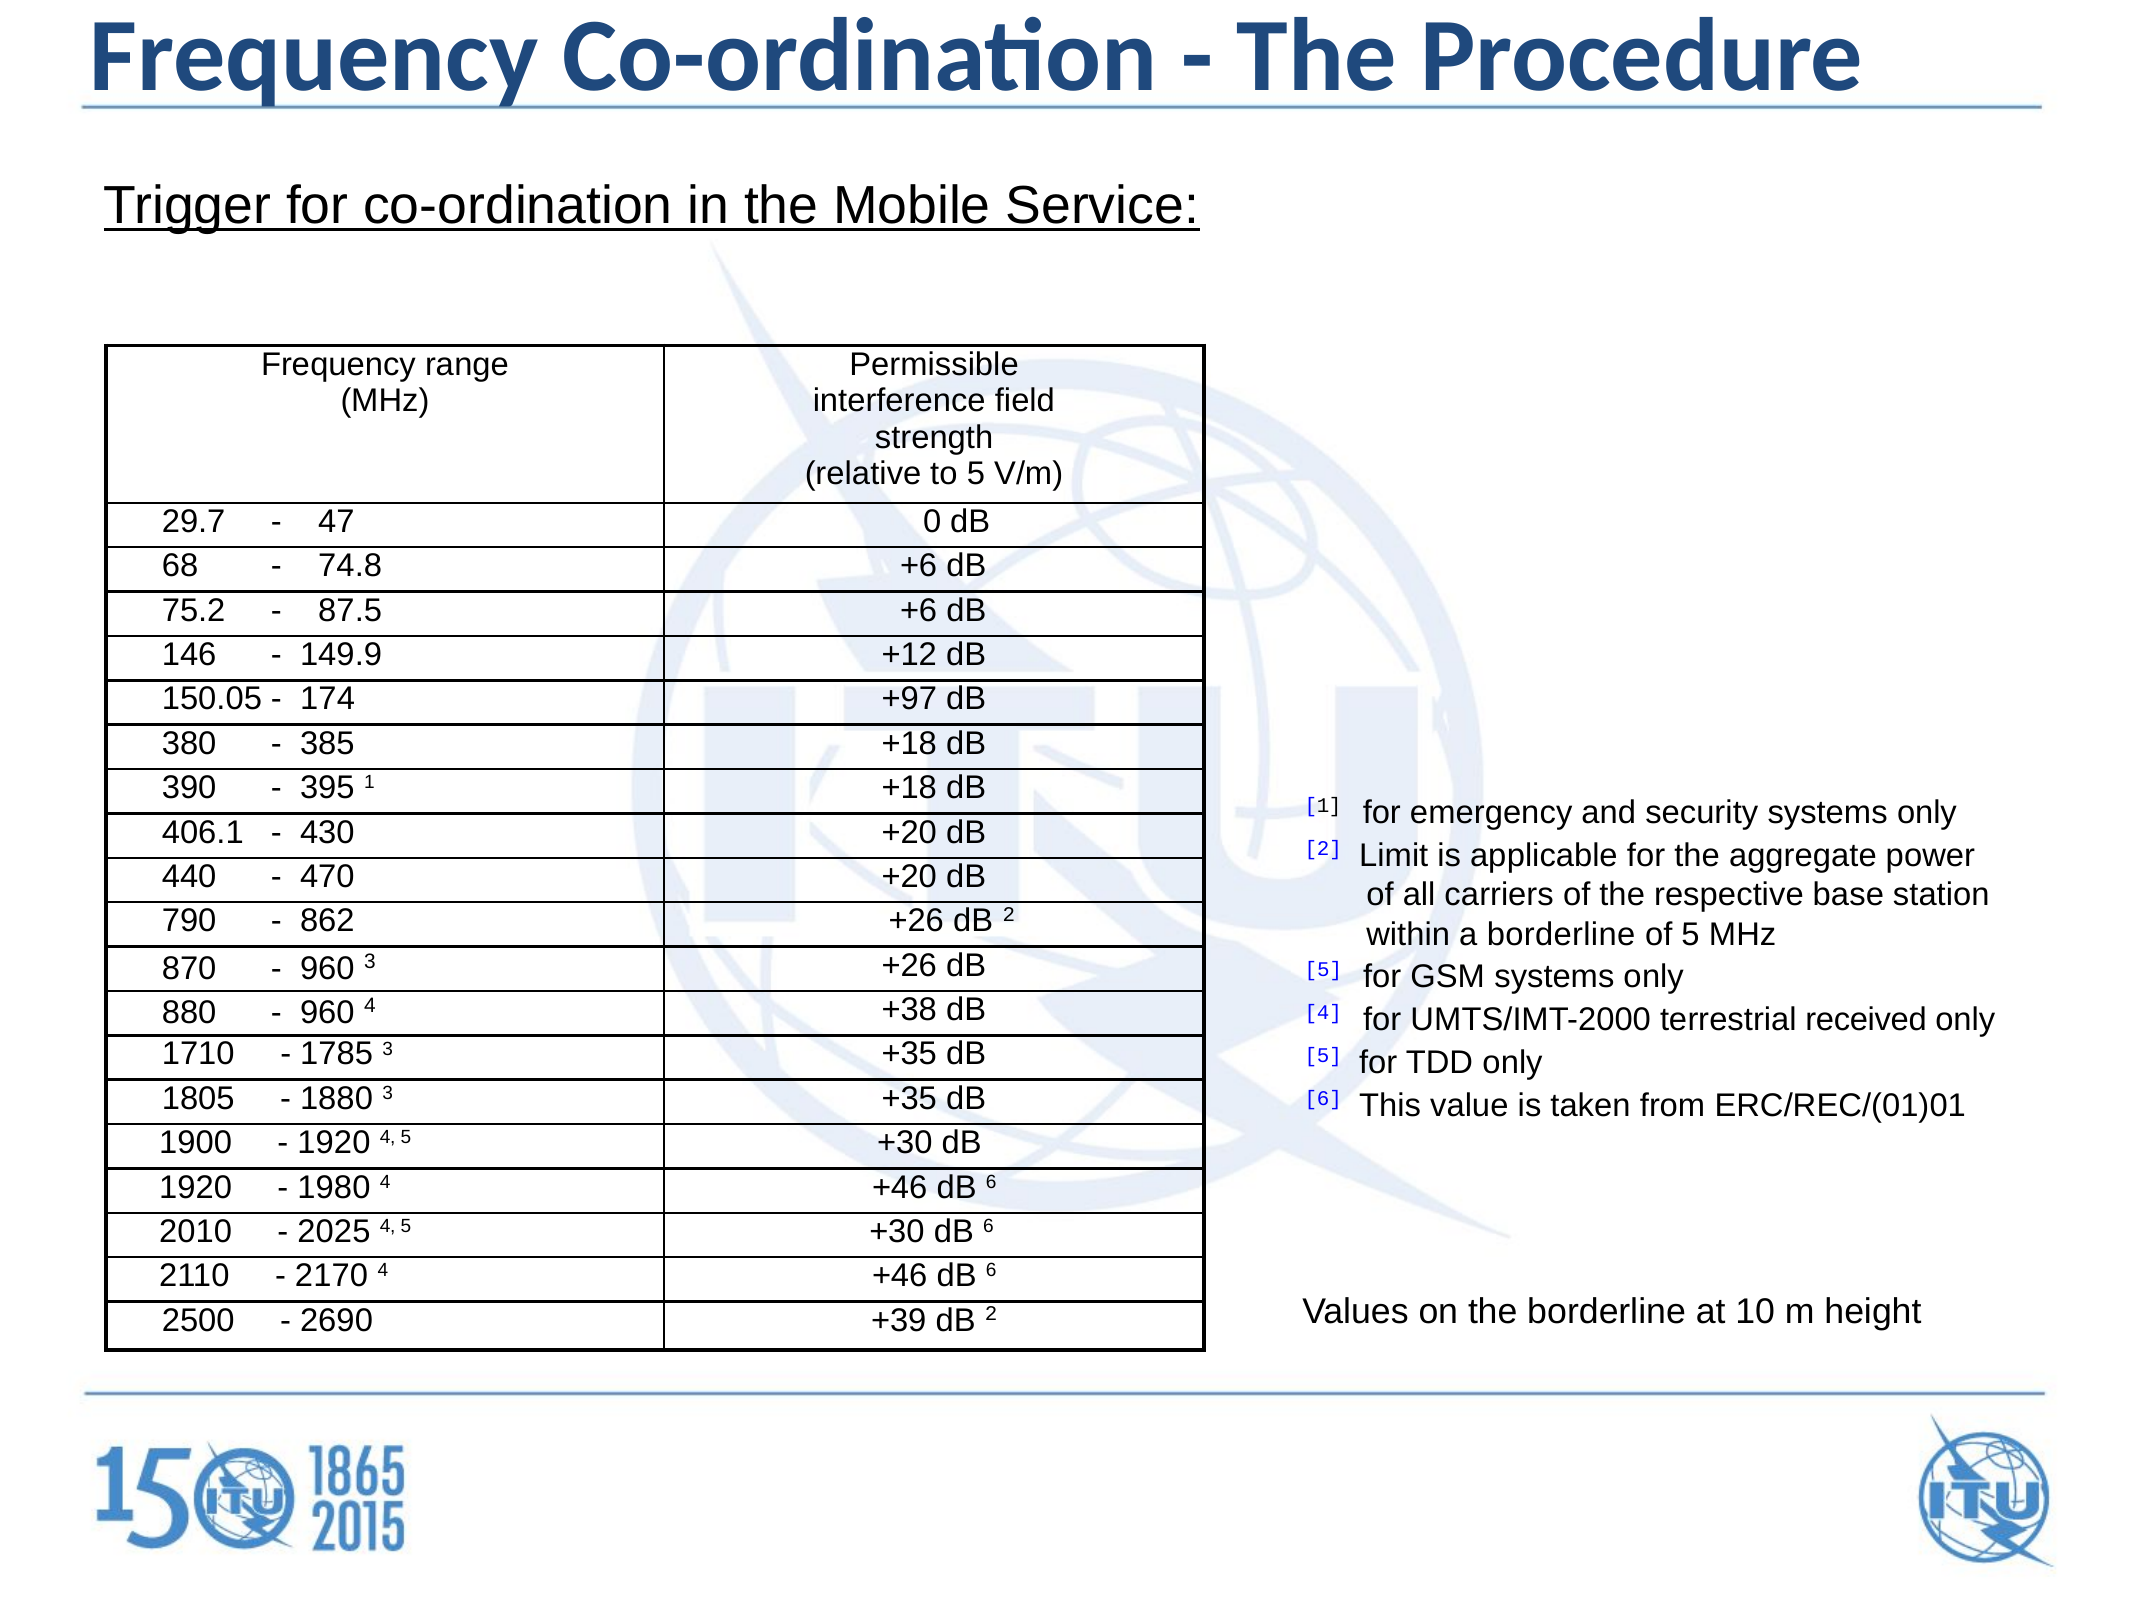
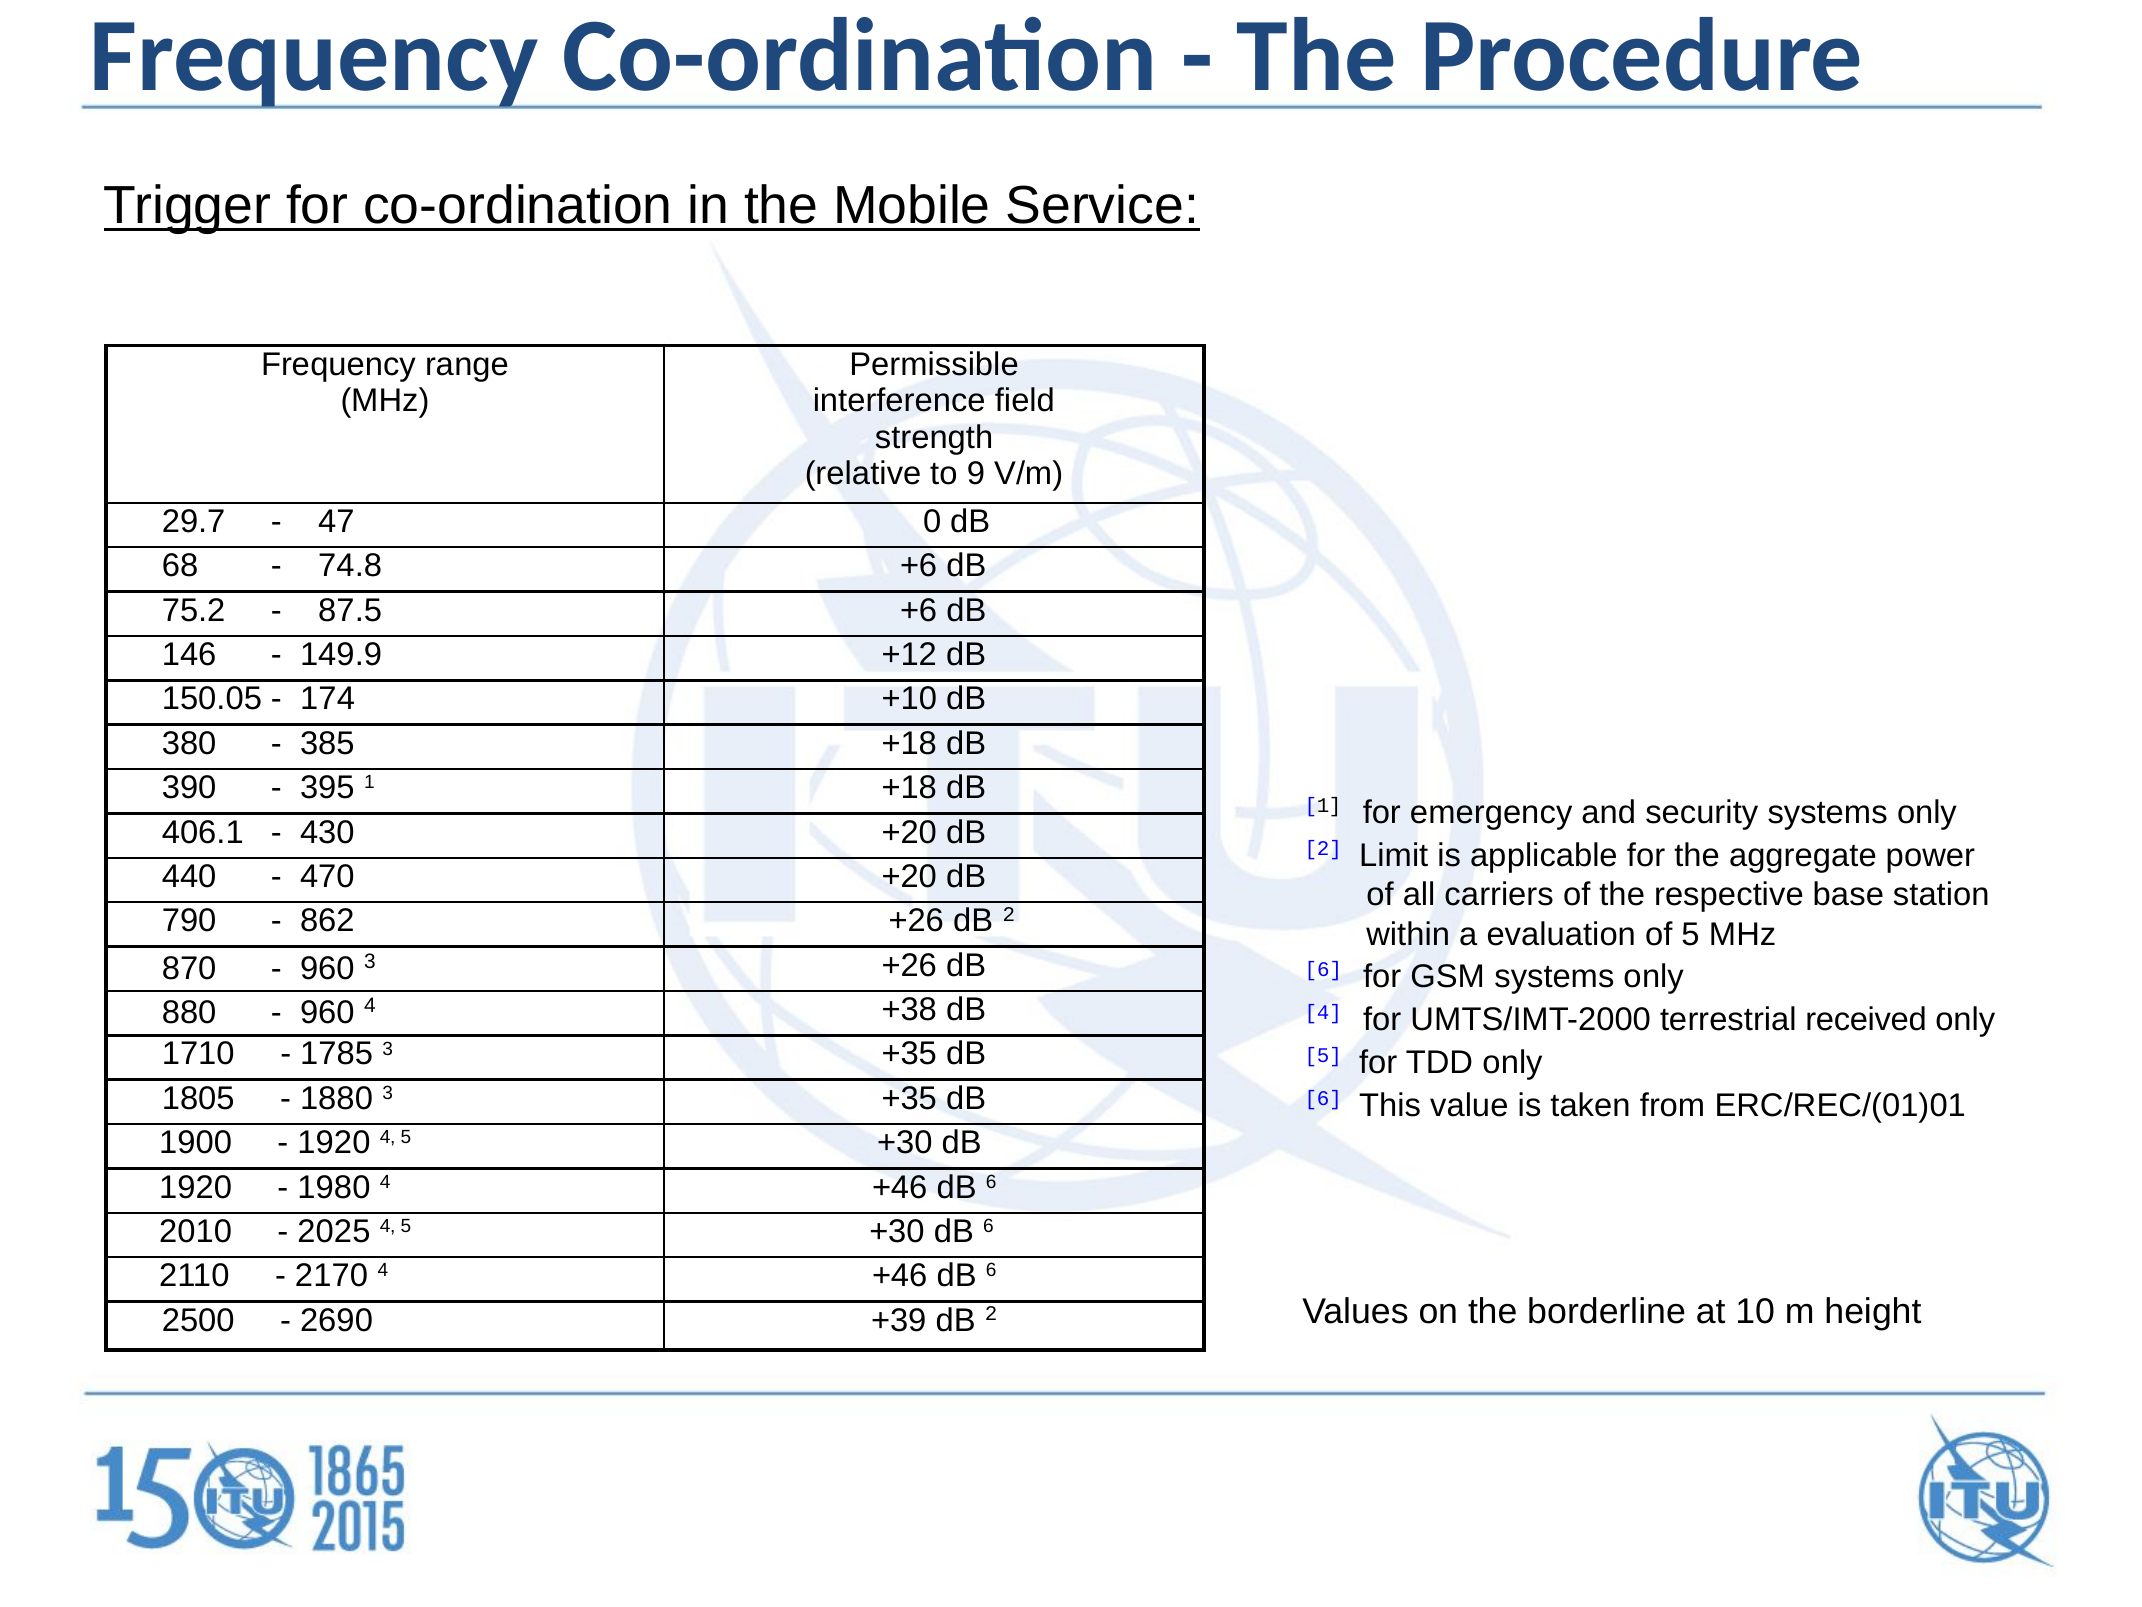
to 5: 5 -> 9 (976, 474)
+97: +97 -> +10 (909, 699)
a borderline: borderline -> evaluation (1561, 934)
5: 5 -> 6 (1323, 970)
